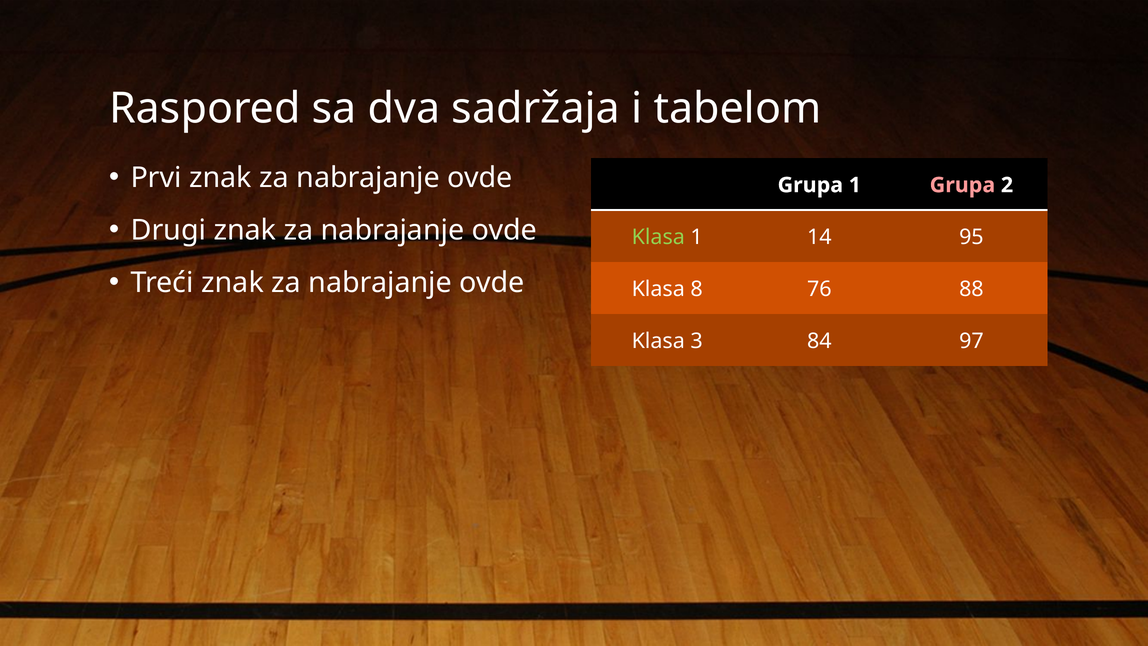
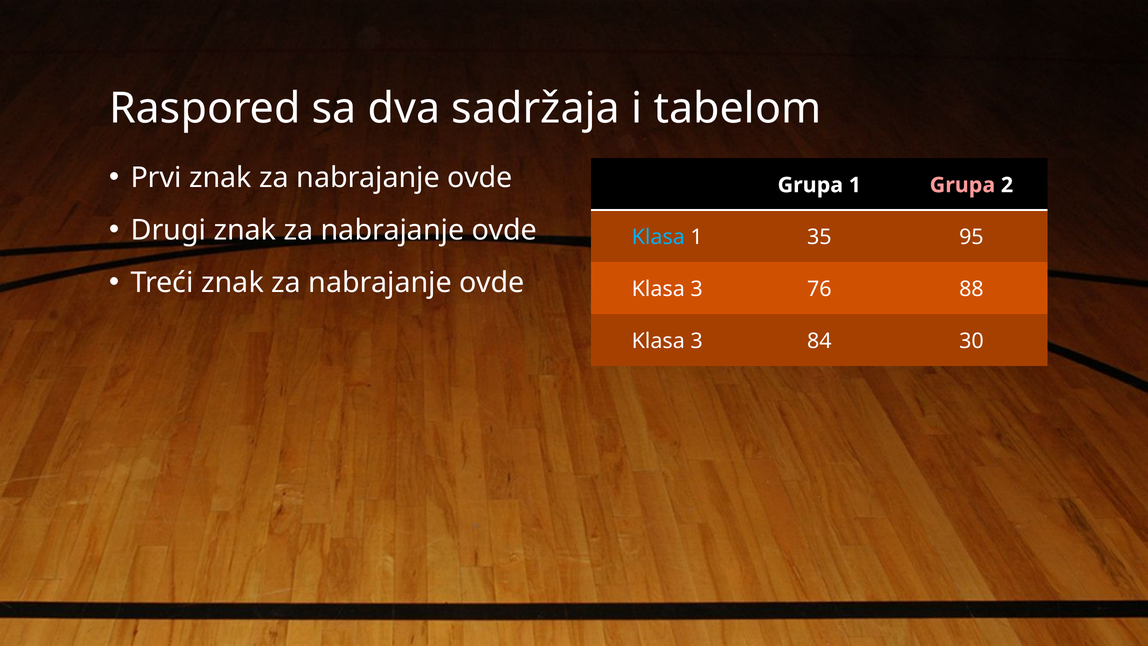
Klasa colour: light green -> light blue (658, 237)
14: 14 -> 35 (819, 237)
8: 8 -> 3 (697, 289)
97: 97 -> 30 (971, 341)
